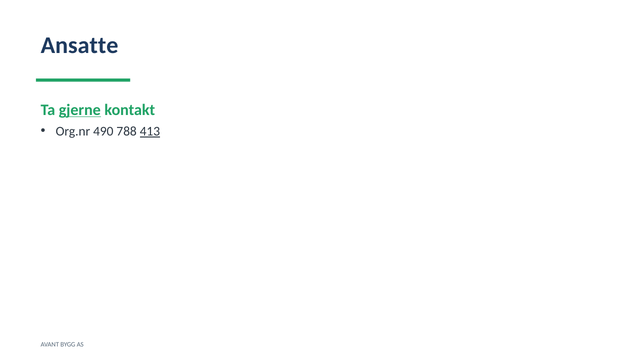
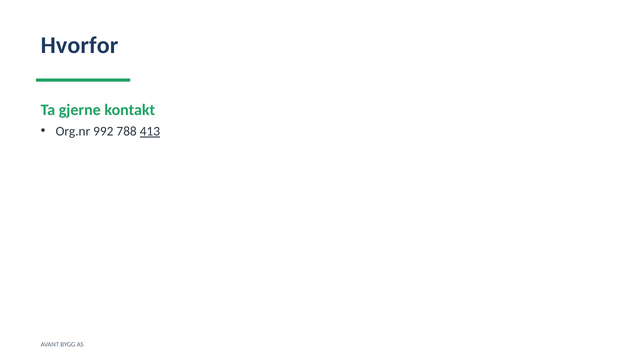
Ansatte: Ansatte -> Hvorfor (79, 46)
gjerne underline: present -> none (80, 110)
490: 490 -> 992 (103, 131)
